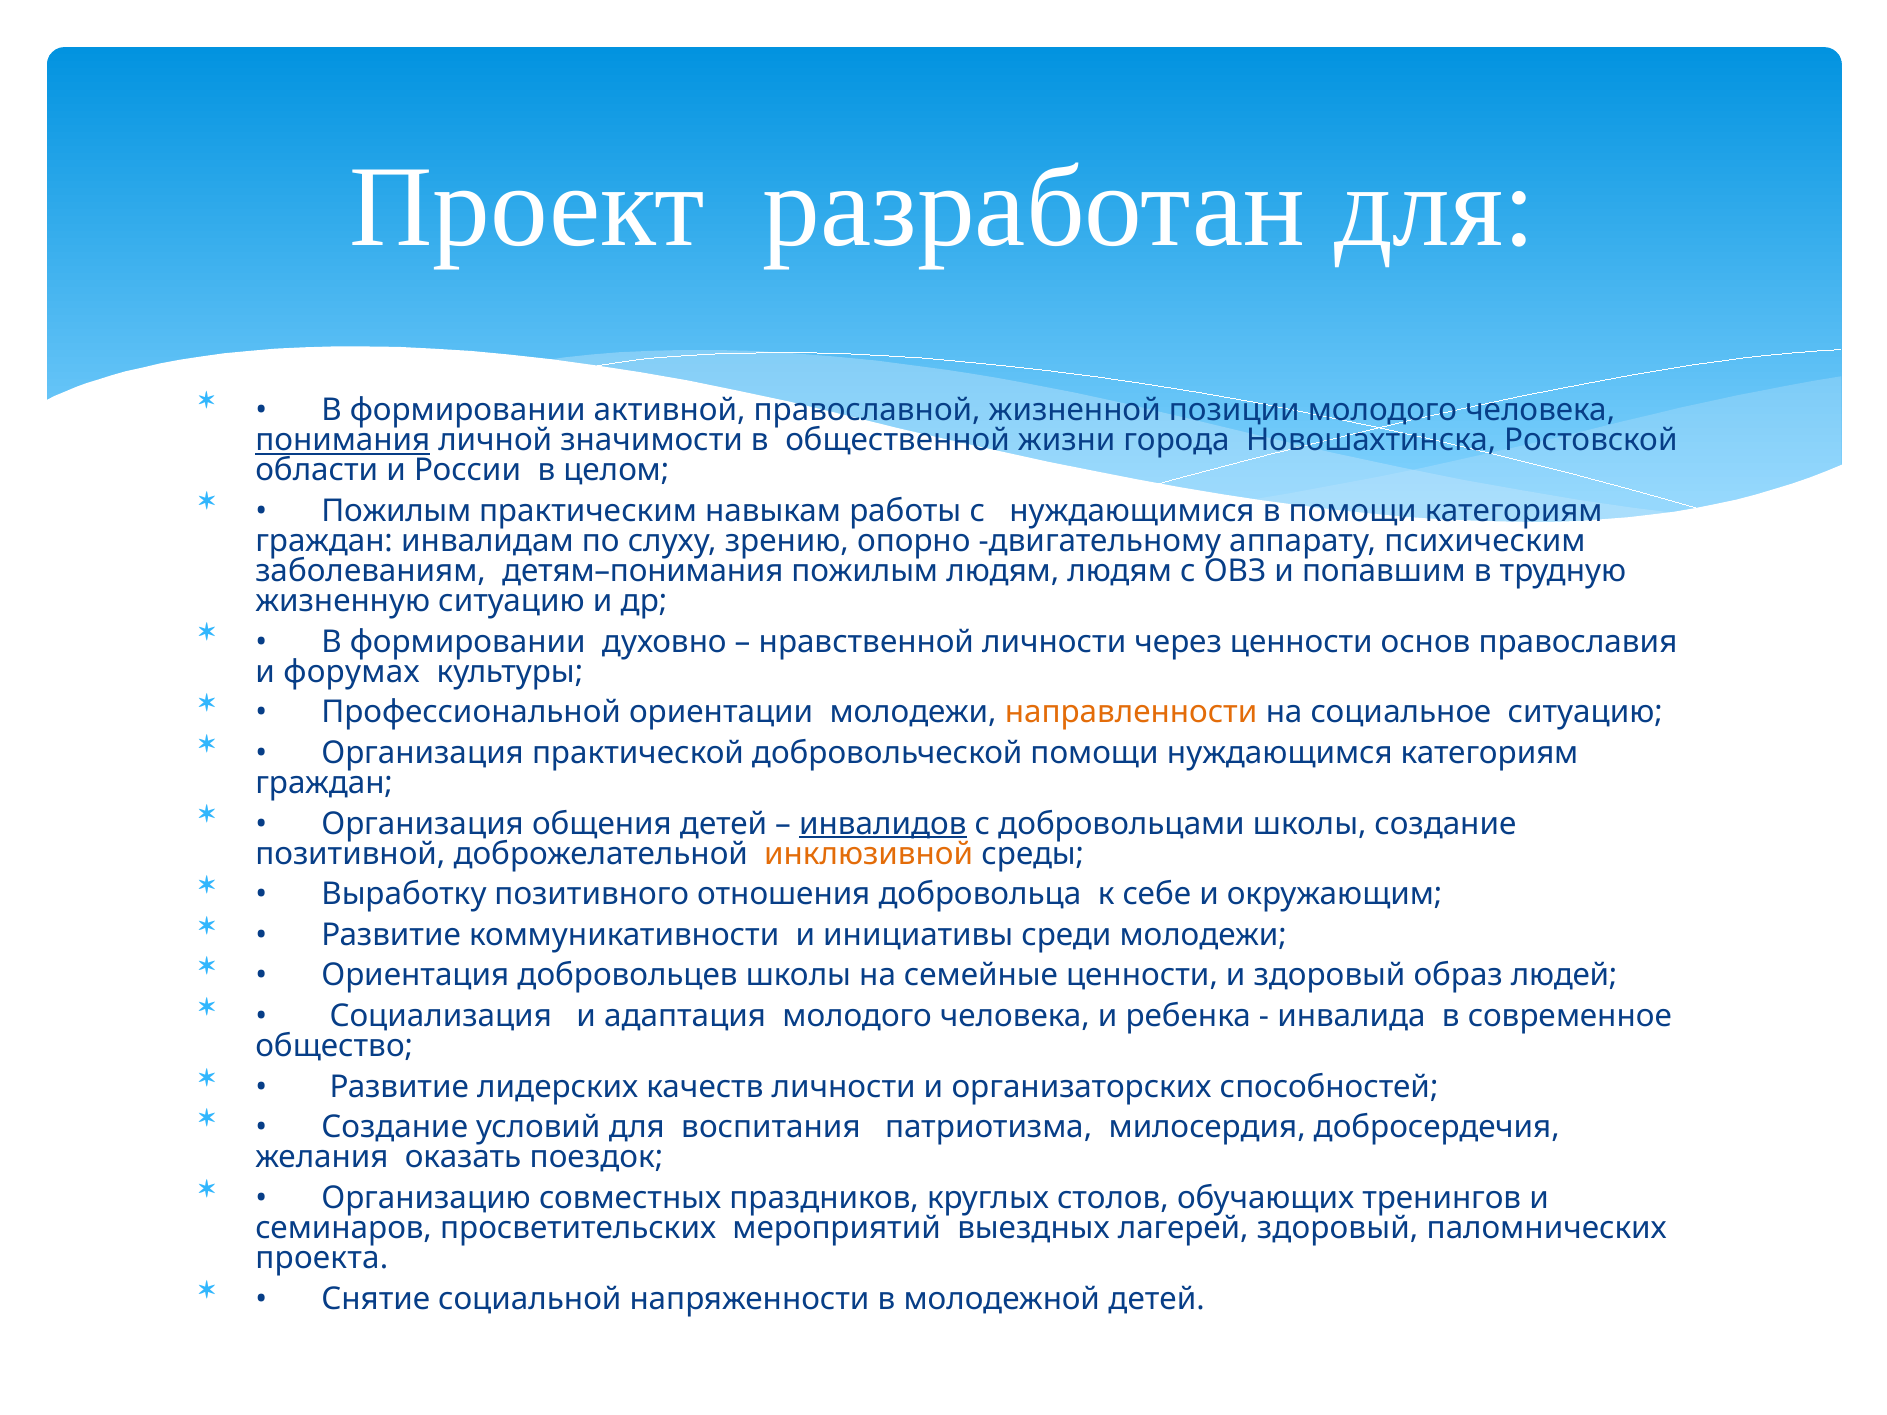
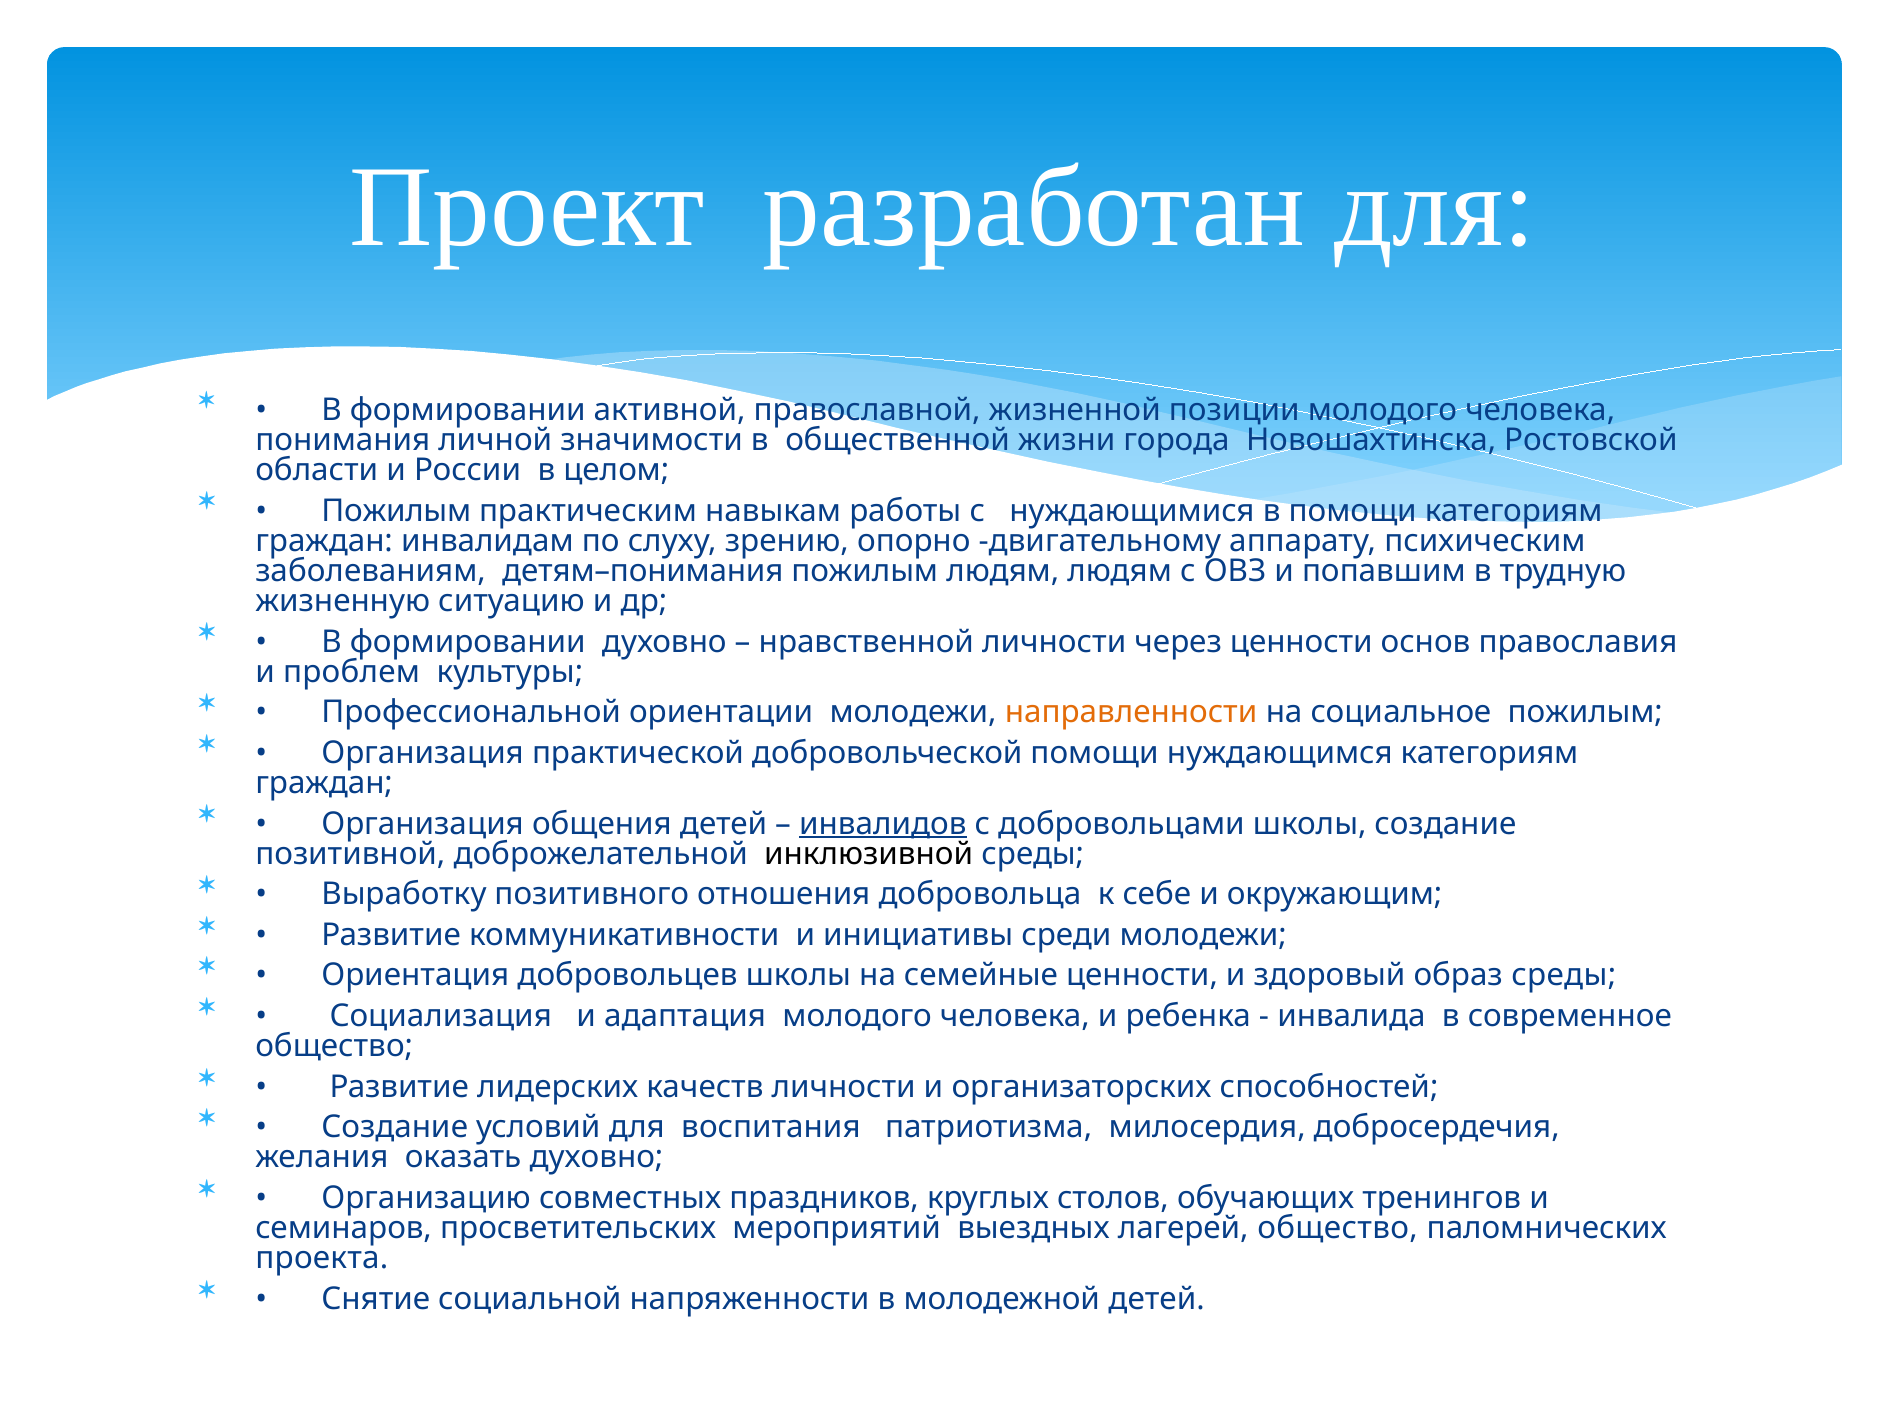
понимания underline: present -> none (343, 440)
форумах: форумах -> проблем (352, 672)
социальное ситуацию: ситуацию -> пожилым (1585, 713)
инклюзивной colour: orange -> black (869, 854)
образ людей: людей -> среды (1564, 976)
оказать поездок: поездок -> духовно (597, 1158)
лагерей здоровый: здоровый -> общество (1338, 1229)
